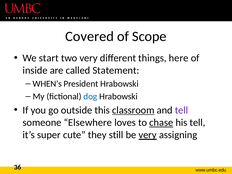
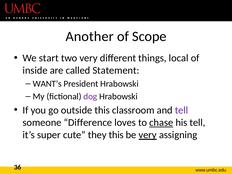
Covered: Covered -> Another (90, 36)
here: here -> local (179, 58)
WHEN’s: WHEN’s -> WANT’s (47, 84)
dog colour: blue -> purple (90, 96)
classroom underline: present -> none (133, 110)
Elsewhere: Elsewhere -> Difference (88, 123)
they still: still -> this (116, 135)
